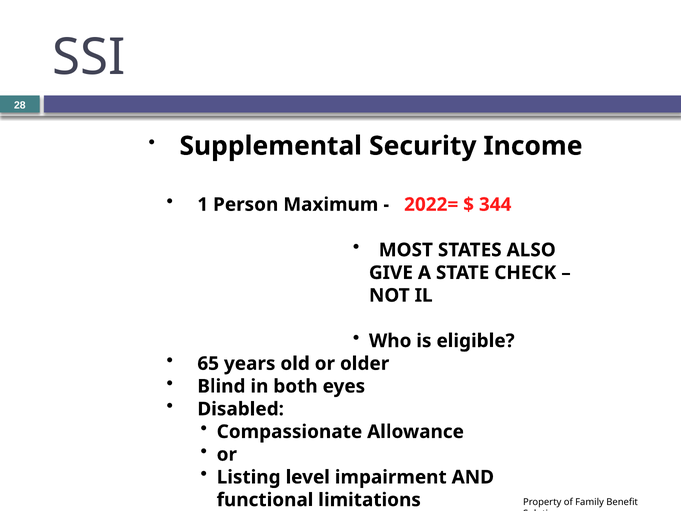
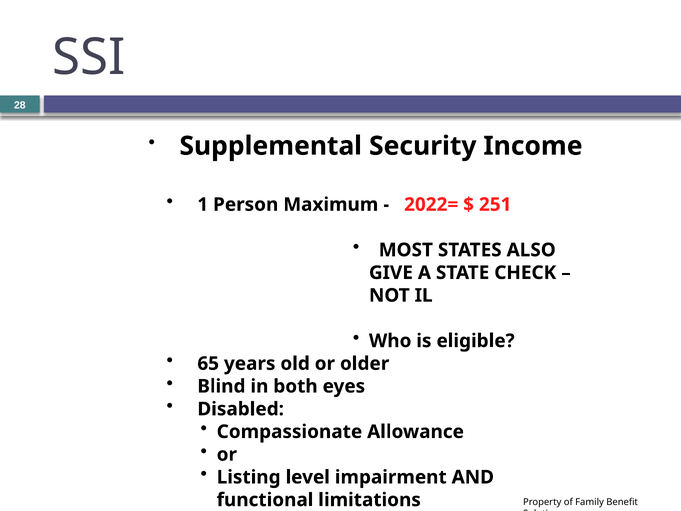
344: 344 -> 251 (495, 204)
